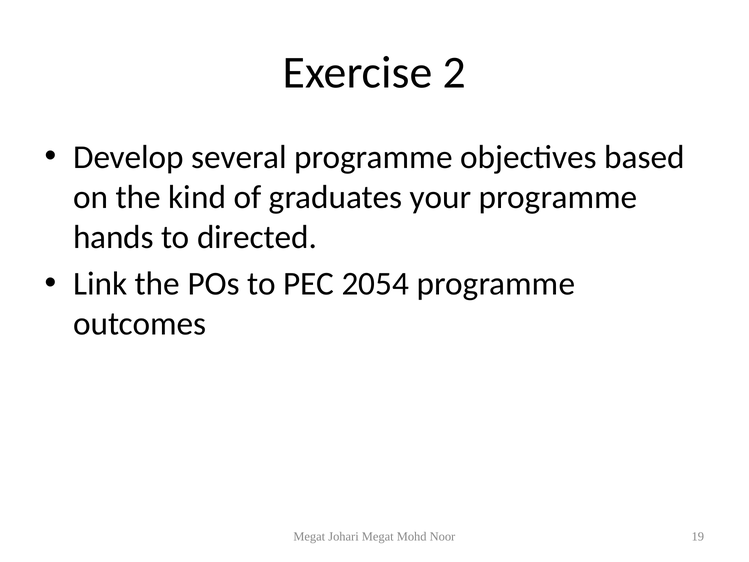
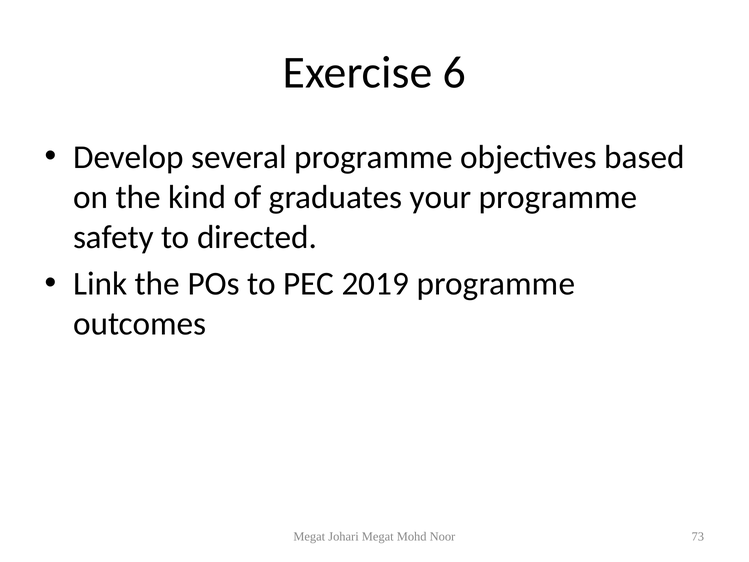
2: 2 -> 6 (454, 73)
hands: hands -> safety (113, 237)
2054: 2054 -> 2019 (375, 284)
19: 19 -> 73 (698, 536)
